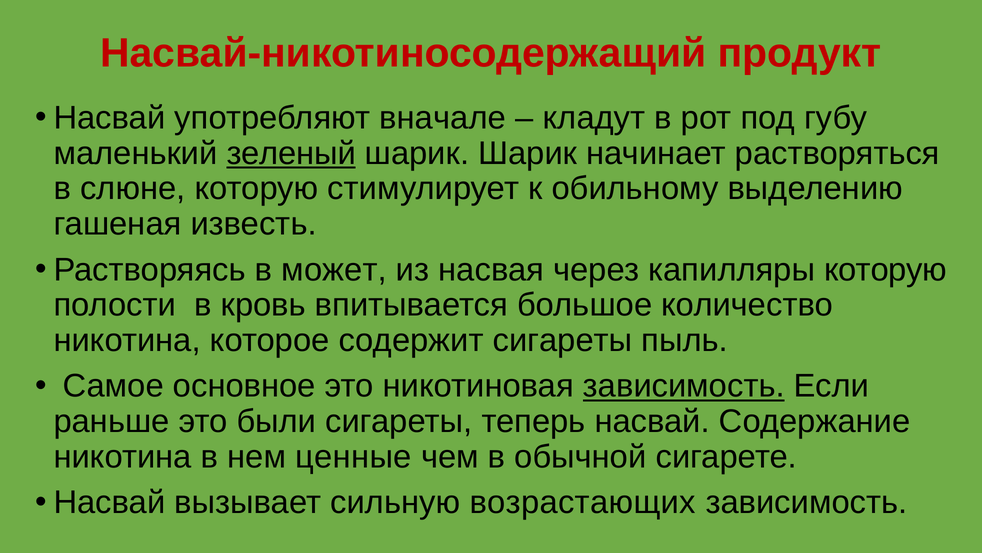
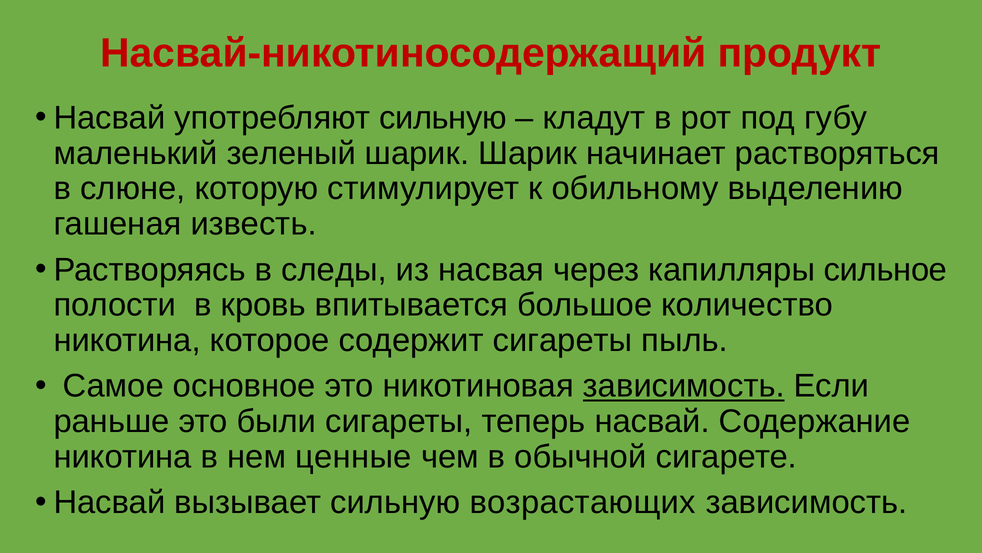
употребляют вначале: вначале -> сильную (443, 118)
зеленый underline: present -> none (291, 153)
может: может -> следы (334, 269)
капилляры которую: которую -> сильное (885, 269)
